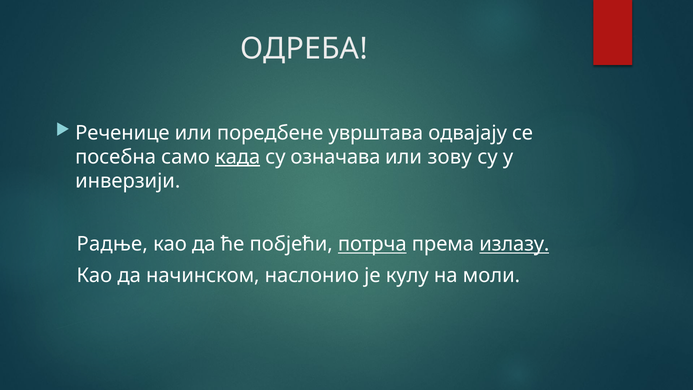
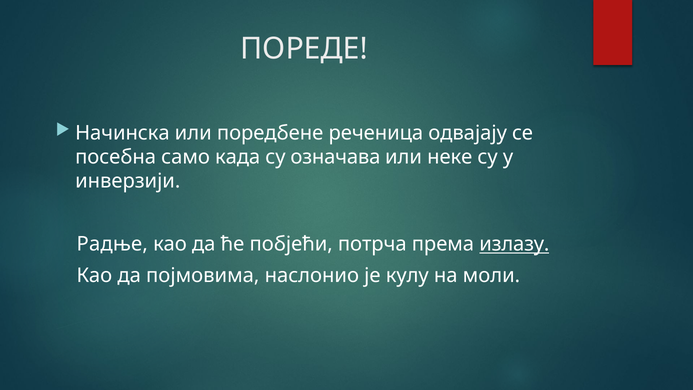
ОДРЕБА: ОДРЕБА -> ПОРЕДЕ (304, 49)
Реченице: Реченице -> Начинска (122, 133)
уврштава: уврштава -> реченица (376, 133)
када underline: present -> none (238, 157)
зову: зову -> неке (450, 157)
потрча underline: present -> none (372, 244)
начинском: начинском -> појмовима (203, 276)
